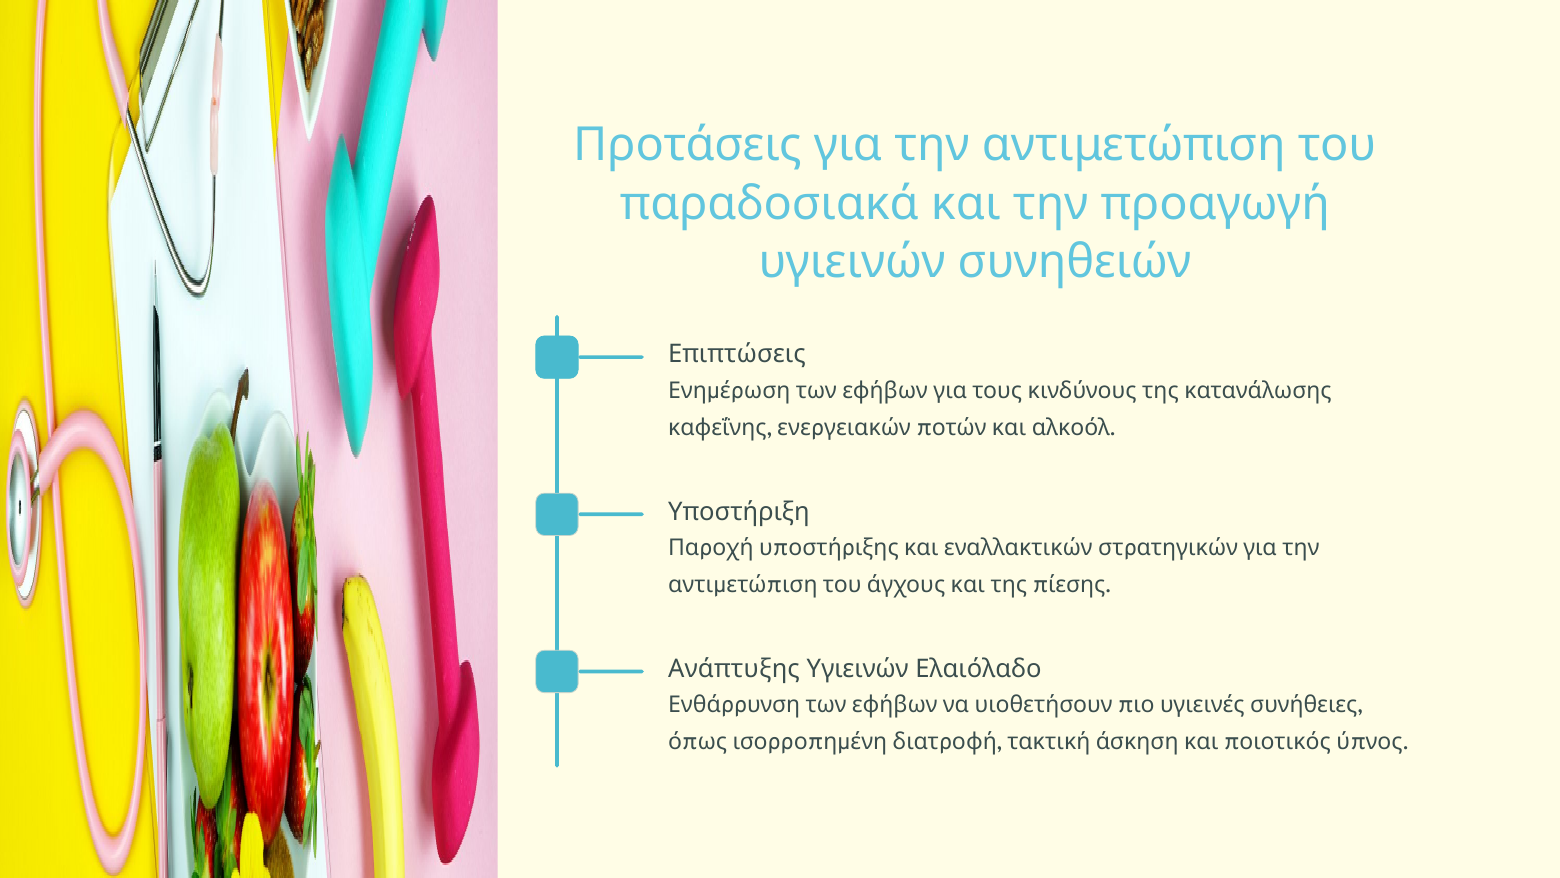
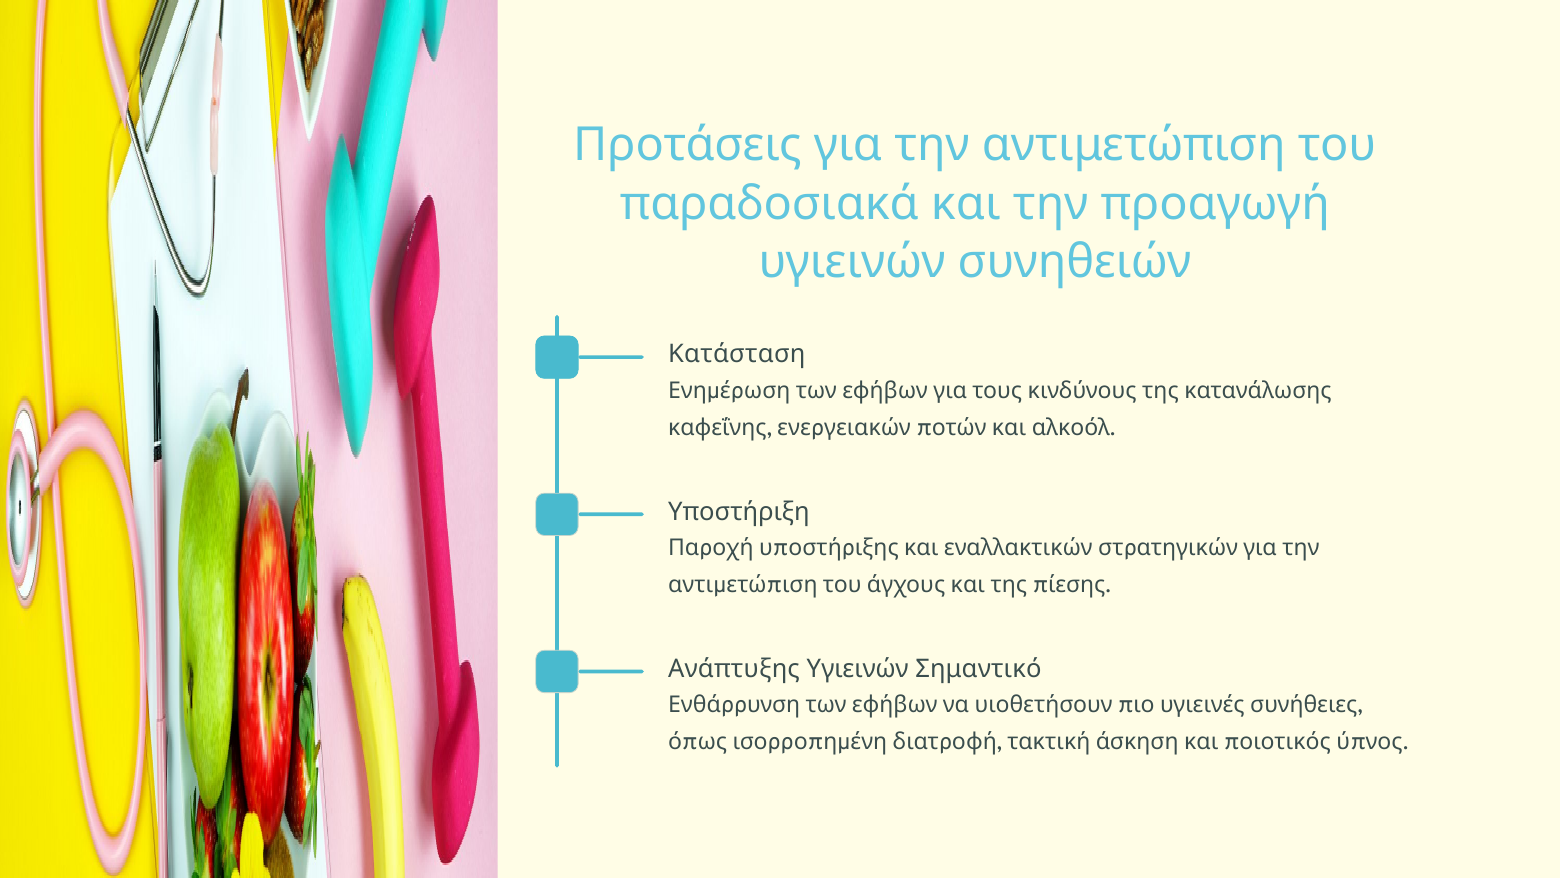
Επιπτώσεις: Επιπτώσεις -> Κατάσταση (737, 354)
Ελαιόλαδο: Ελαιόλαδο -> Σημαντικό (978, 668)
